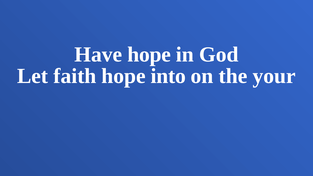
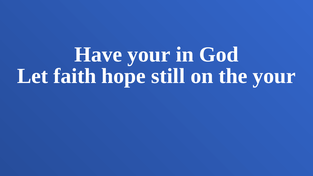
Have hope: hope -> your (149, 55)
into: into -> still (168, 76)
